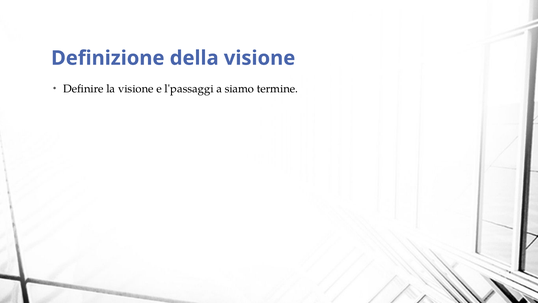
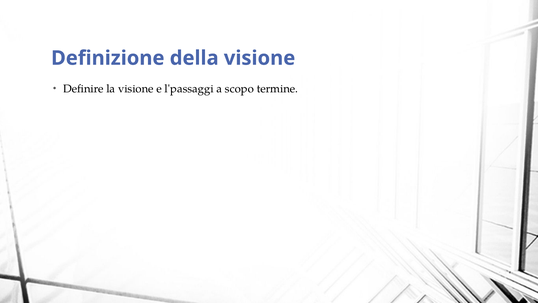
siamo: siamo -> scopo (239, 89)
